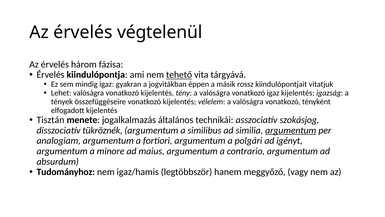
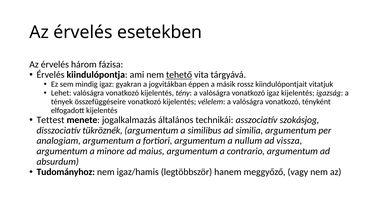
végtelenül: végtelenül -> esetekben (160, 32)
Tisztán: Tisztán -> Tettest (51, 120)
argumentum underline: present -> none (291, 130)
polgári: polgári -> nullum (248, 140)
igényt: igényt -> vissza (289, 140)
